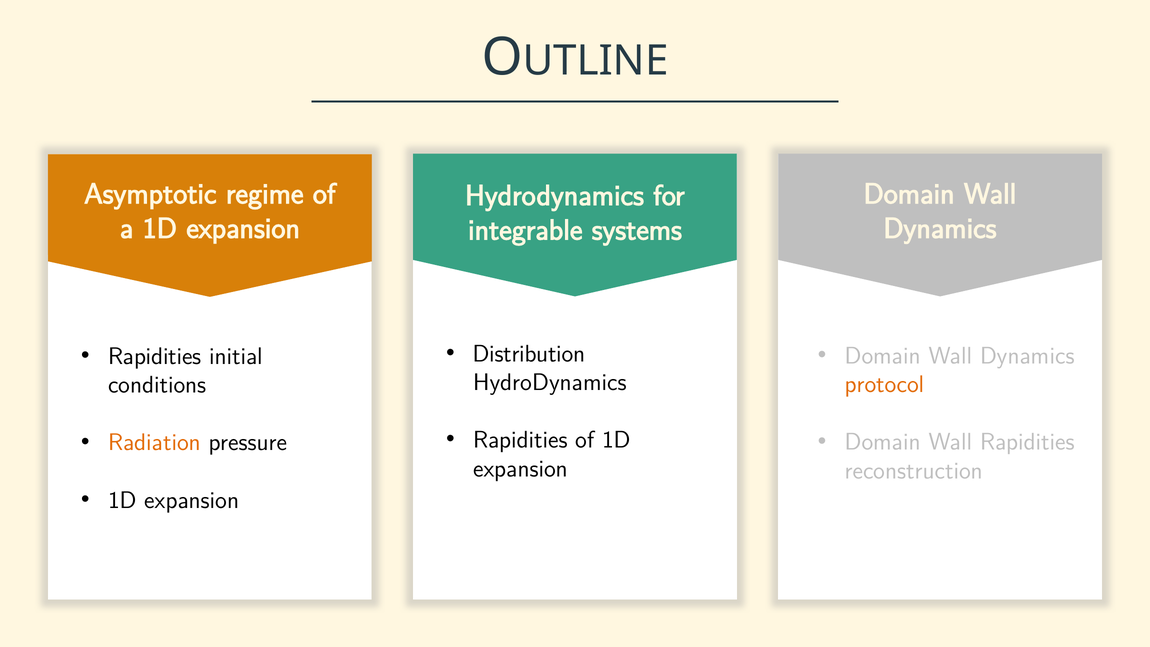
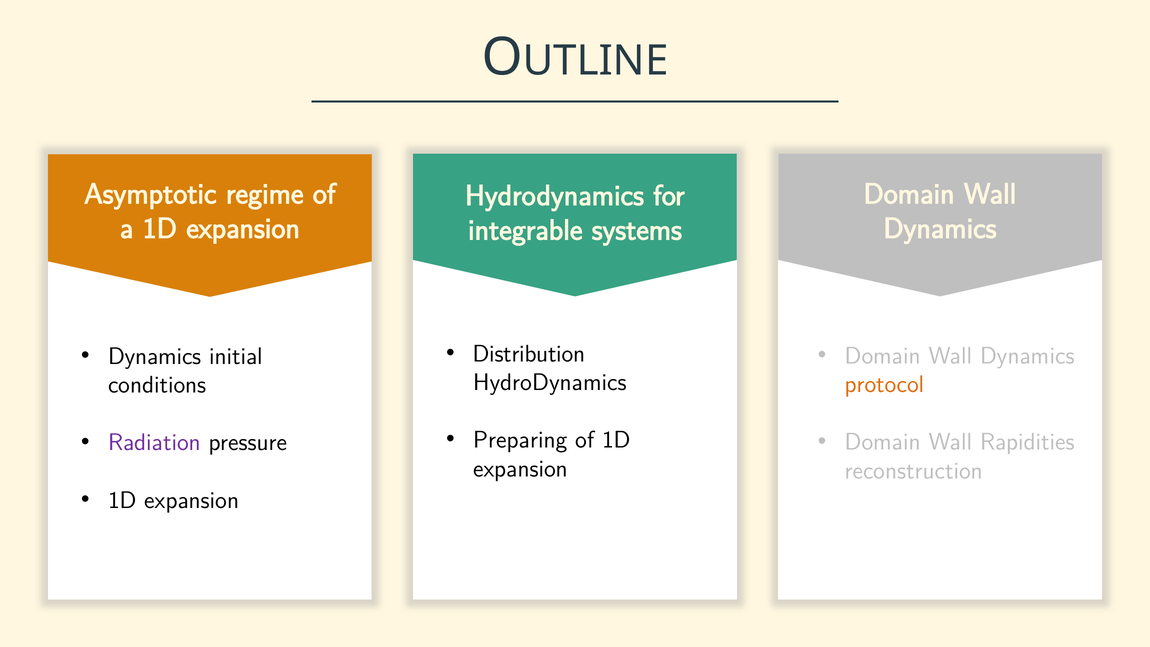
Rapidities: Rapidities -> Dynamics (155, 356)
Rapidities: Rapidities -> Preparing (520, 440)
Radiation colour: orange -> purple (154, 442)
